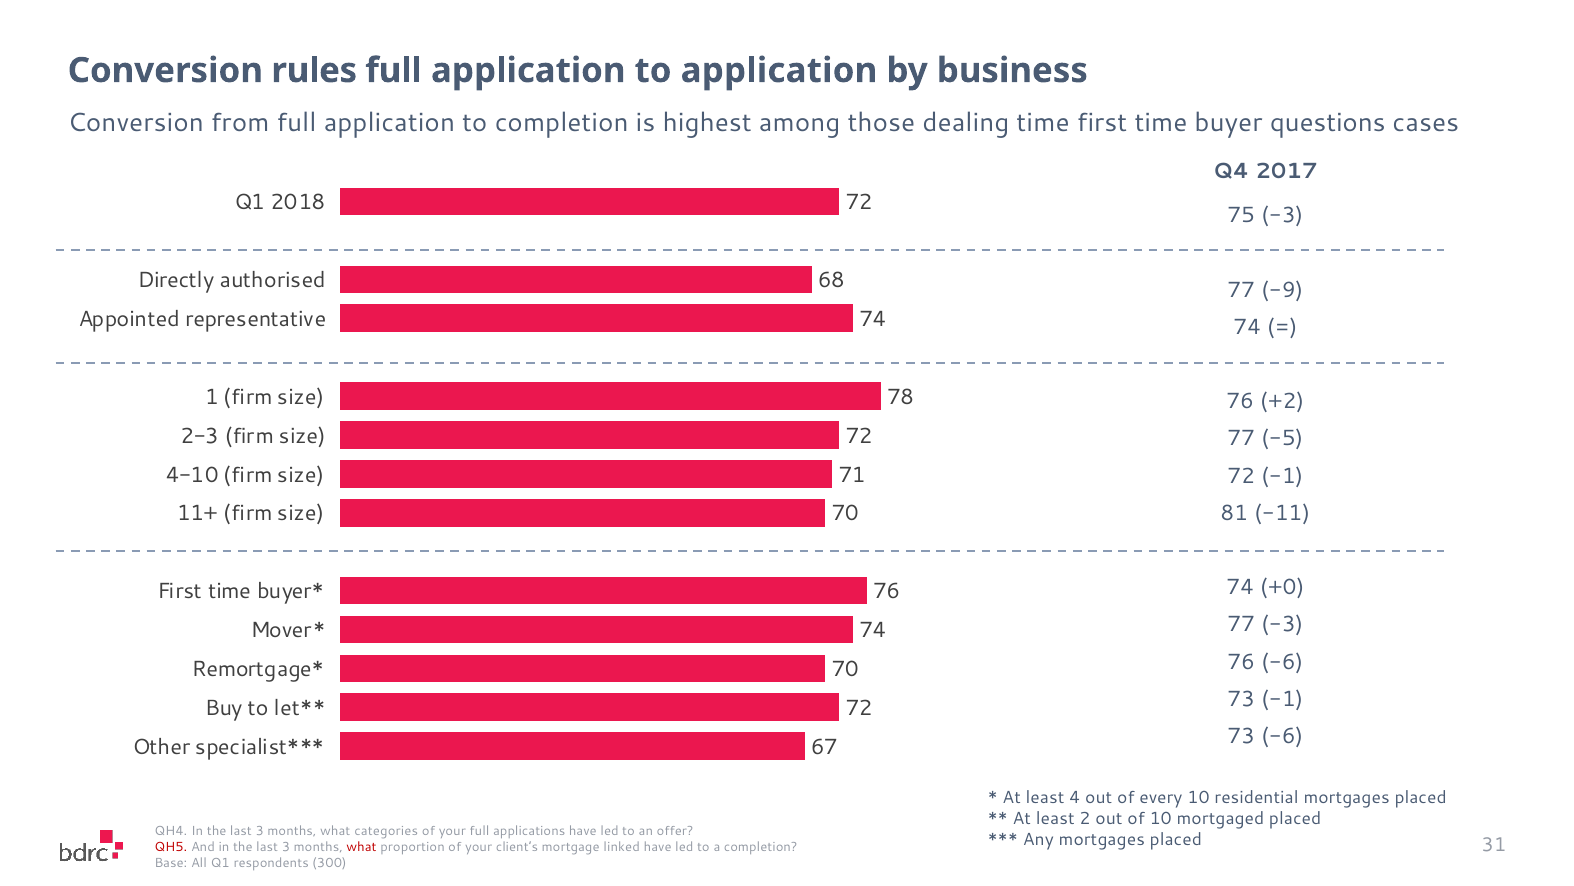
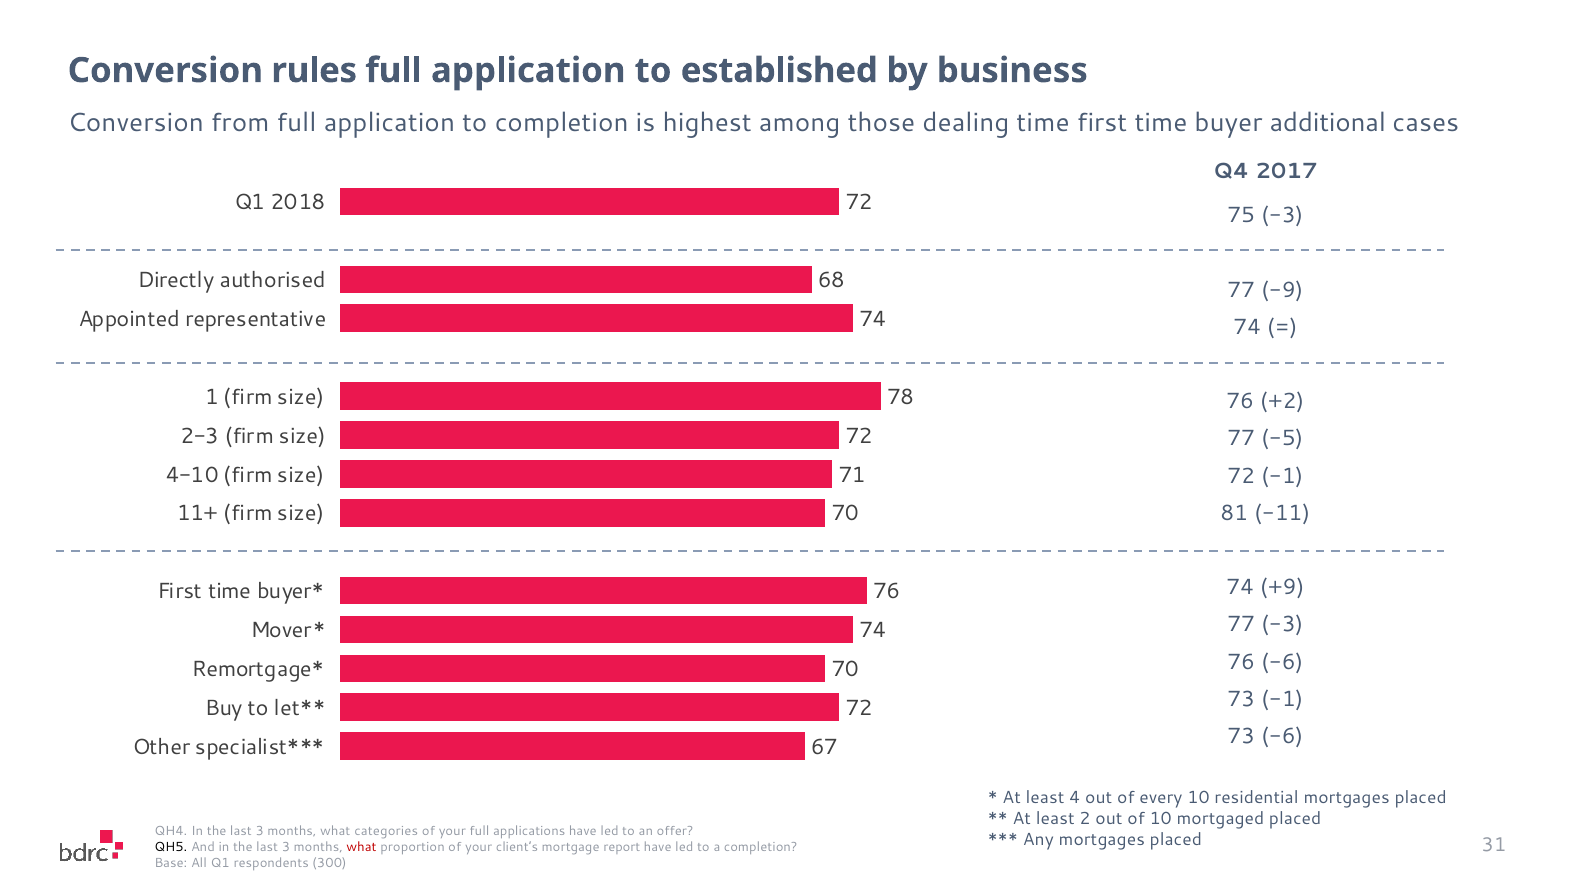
to application: application -> established (779, 71)
questions: questions -> additional (1328, 122)
+0: +0 -> +9 (1282, 587)
QH5 colour: red -> black (171, 846)
linked: linked -> report (622, 846)
